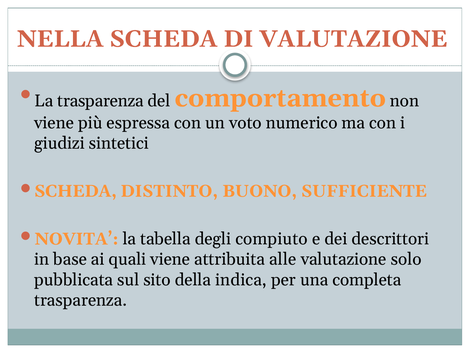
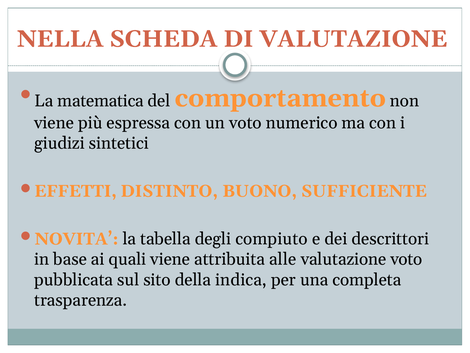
La trasparenza: trasparenza -> matematica (101, 101)
SCHEDA: SCHEDA -> EFFETTI (75, 191)
valutazione solo: solo -> voto (406, 259)
